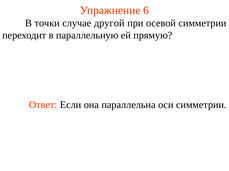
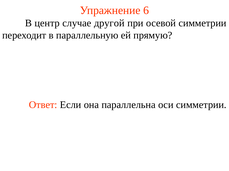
точки: точки -> центр (47, 23)
